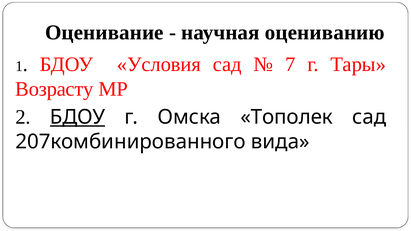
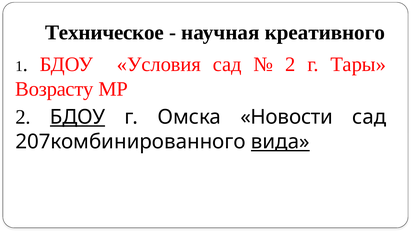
Оценивание: Оценивание -> Техническое (105, 32)
оцениванию: оцениванию -> креативного (325, 32)
7: 7 -> 2 (290, 65)
Тополек: Тополек -> Новости (287, 117)
вида underline: none -> present (280, 142)
